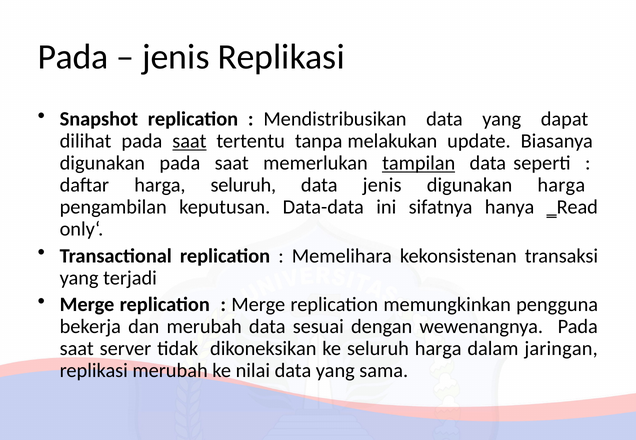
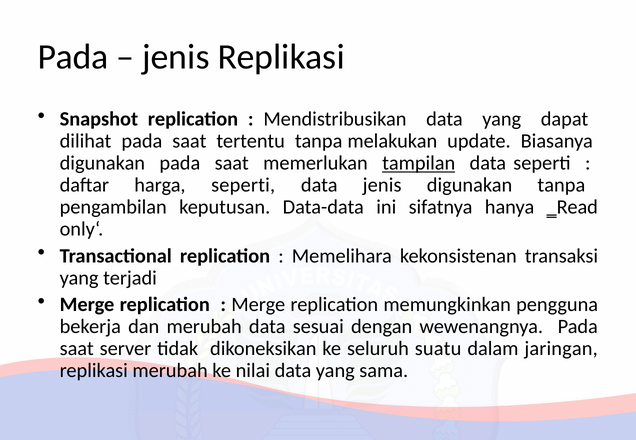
saat underline: present -> none (189, 141)
harga seluruh: seluruh -> seperti (243, 185)
digunakan harga: harga -> tanpa (561, 185)
seluruh harga: harga -> suatu (438, 349)
